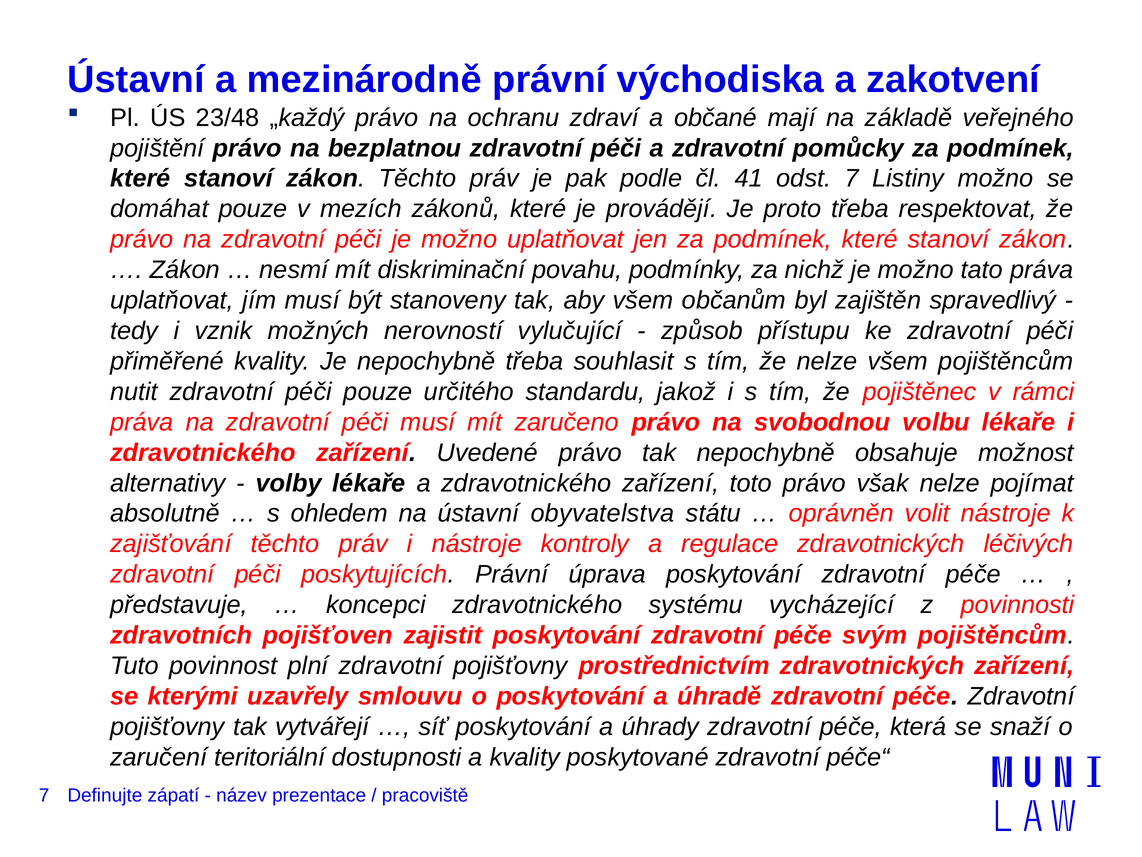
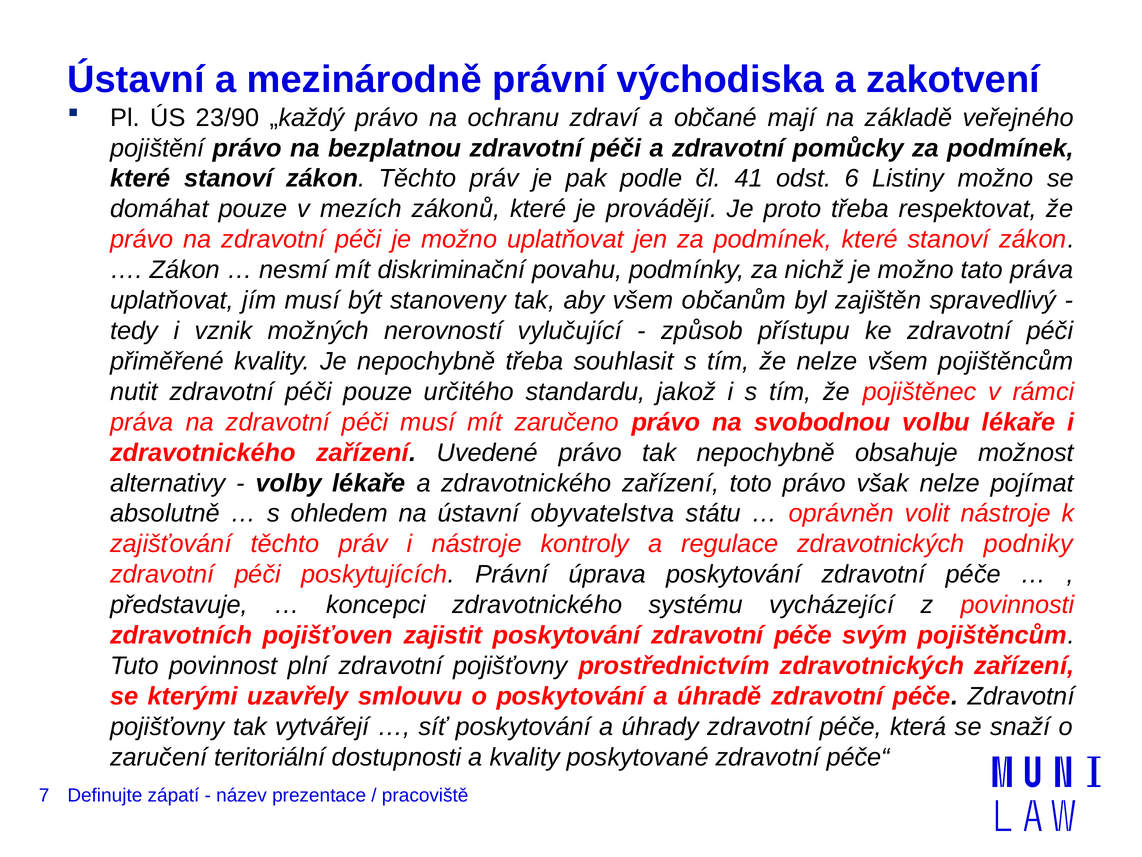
23/48: 23/48 -> 23/90 (228, 118)
odst 7: 7 -> 6 (852, 178)
léčivých: léčivých -> podniky (1028, 544)
